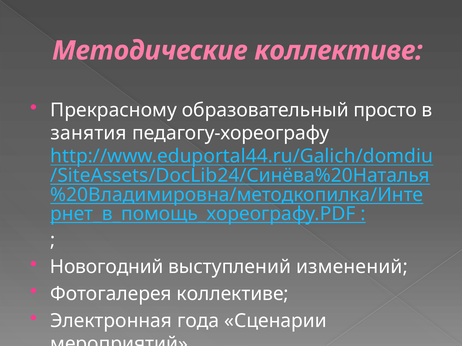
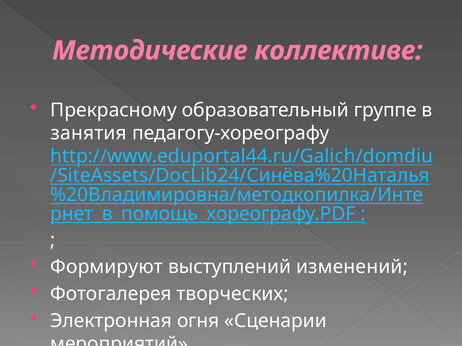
просто: просто -> группе (385, 110)
Новогодний: Новогодний -> Формируют (107, 267)
Фотогалерея коллективе: коллективе -> творческих (233, 294)
года: года -> огня (198, 321)
